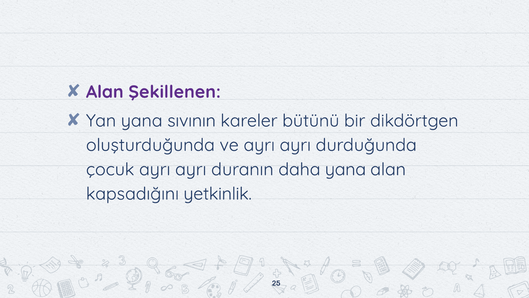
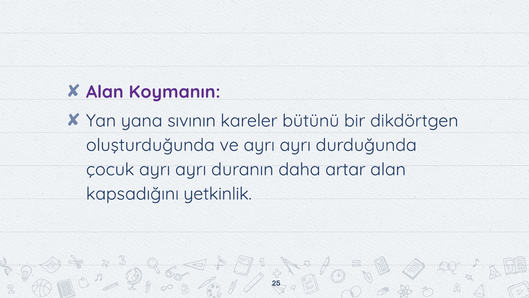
Şekillenen: Şekillenen -> Koymanın (175, 92)
daha yana: yana -> artar (345, 169)
